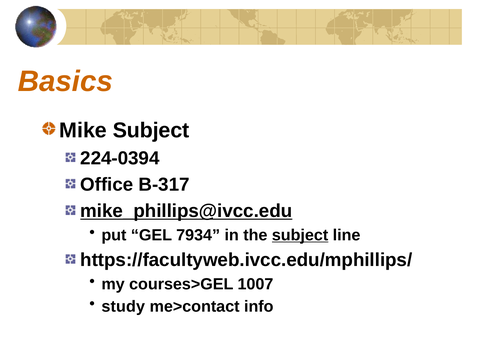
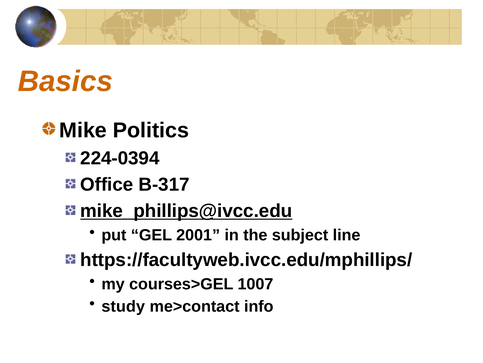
Mike Subject: Subject -> Politics (151, 130)
7934: 7934 -> 2001 (198, 235)
subject underline: present -> none (300, 235)
